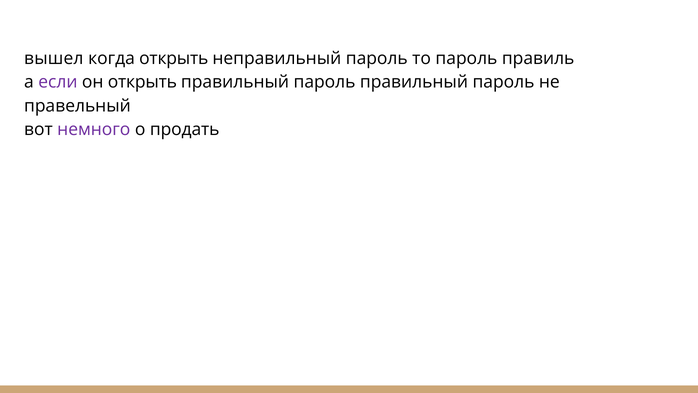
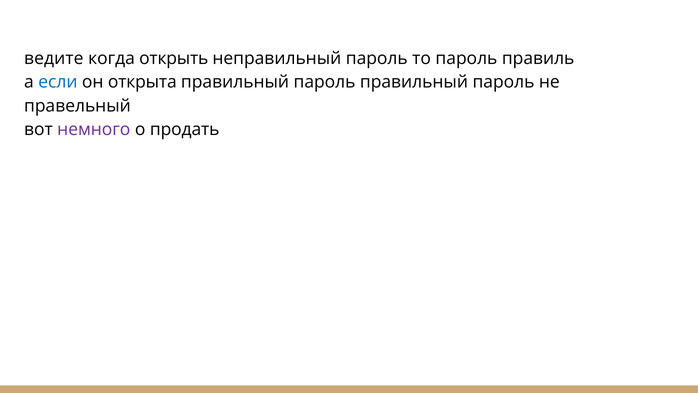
вышел: вышел -> ведите (54, 58)
если colour: purple -> blue (58, 82)
он открыть: открыть -> открыта (142, 82)
